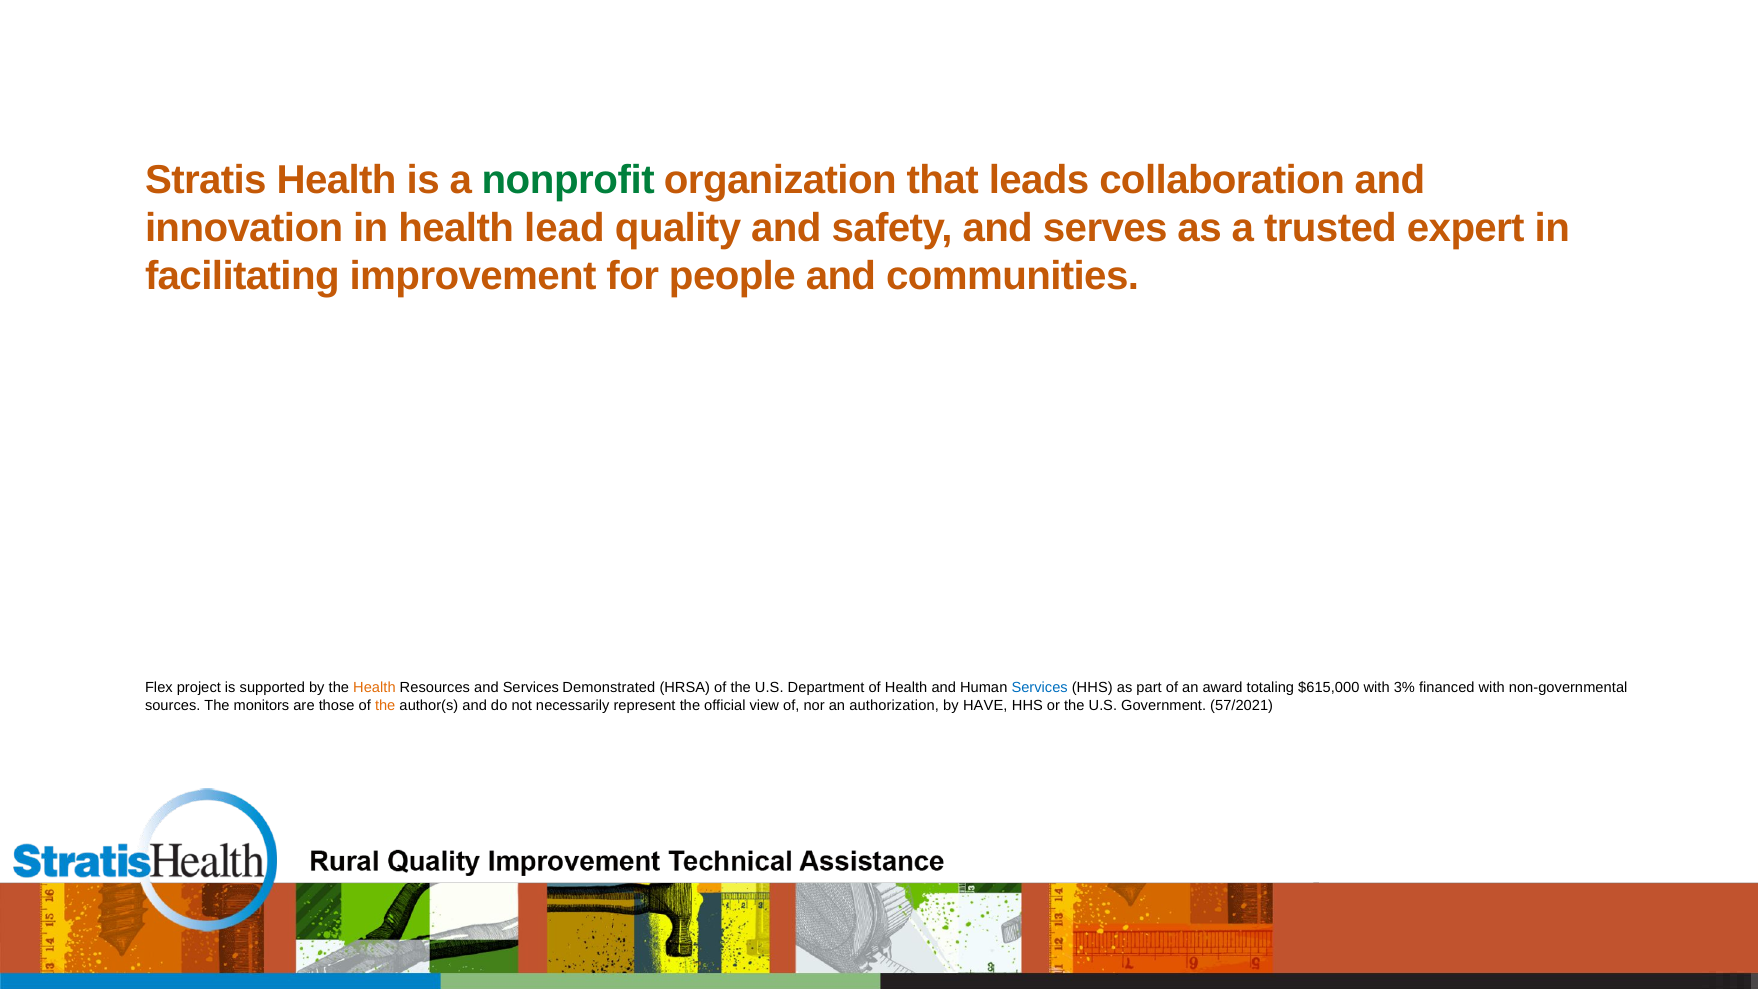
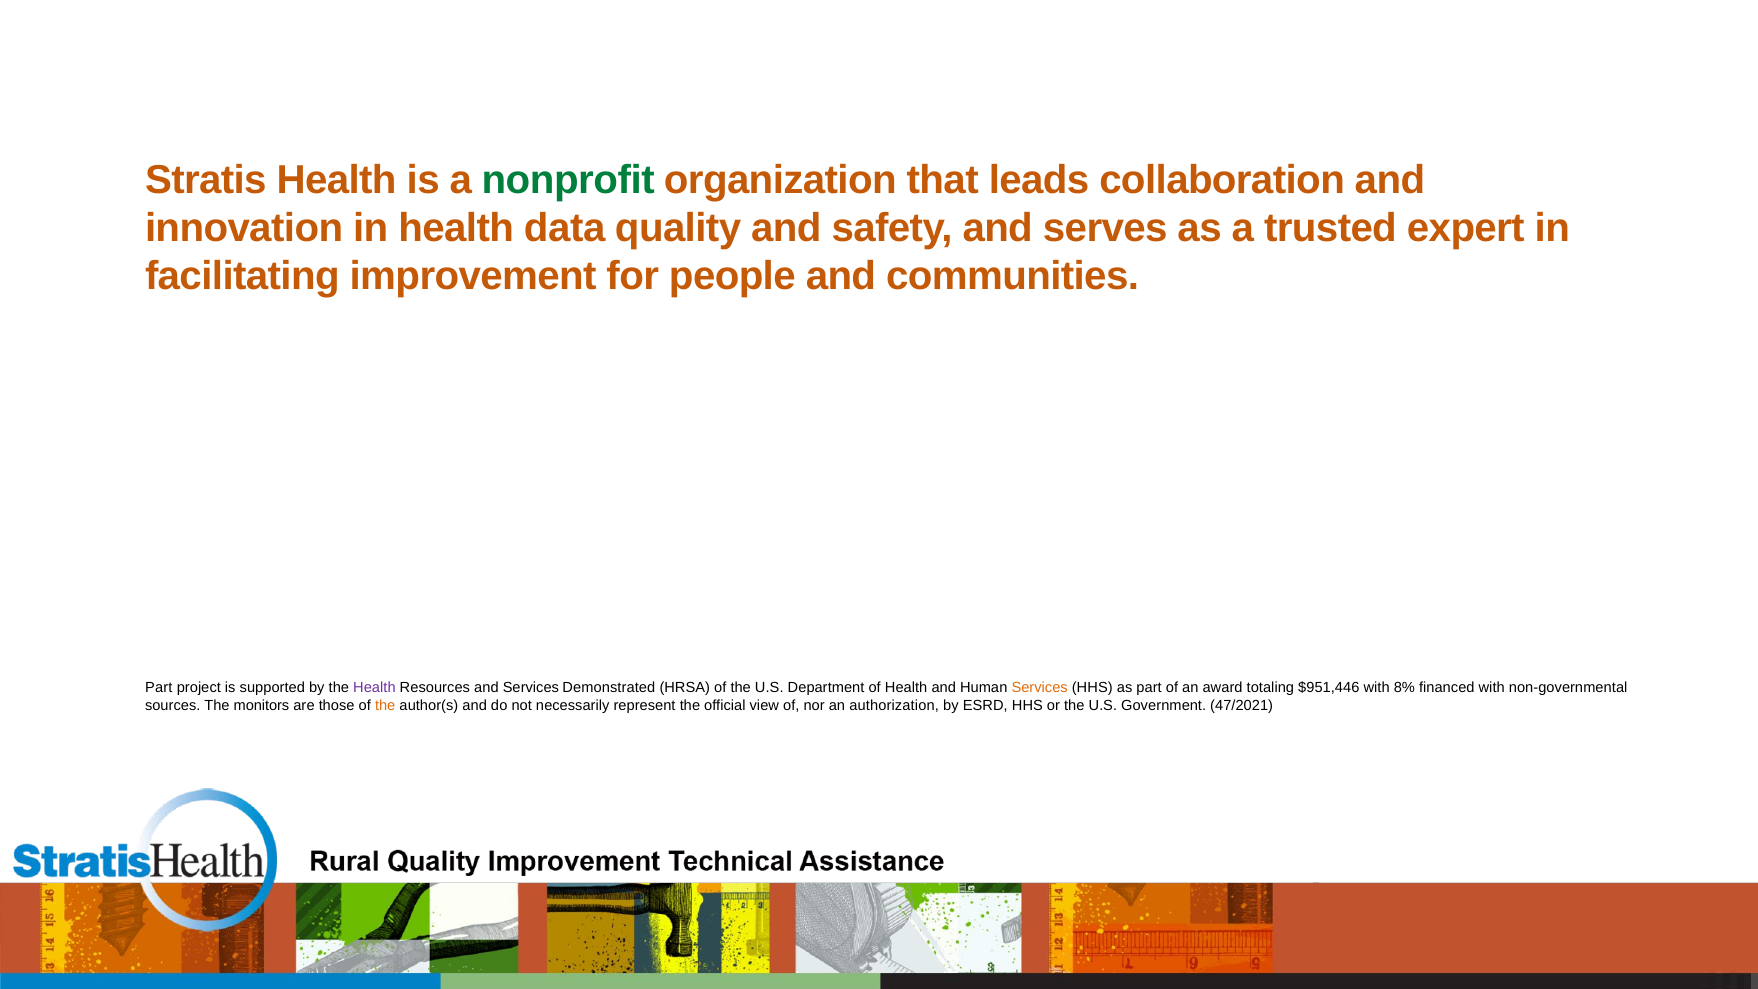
lead: lead -> data (565, 228)
Flex: Flex -> Part (159, 688)
Health colour: orange -> purple (374, 688)
Services colour: blue -> orange (1040, 688)
$615,000: $615,000 -> $951,446 (1329, 688)
3%: 3% -> 8% (1404, 688)
HAVE: HAVE -> ESRD (985, 705)
57/2021: 57/2021 -> 47/2021 (1242, 705)
